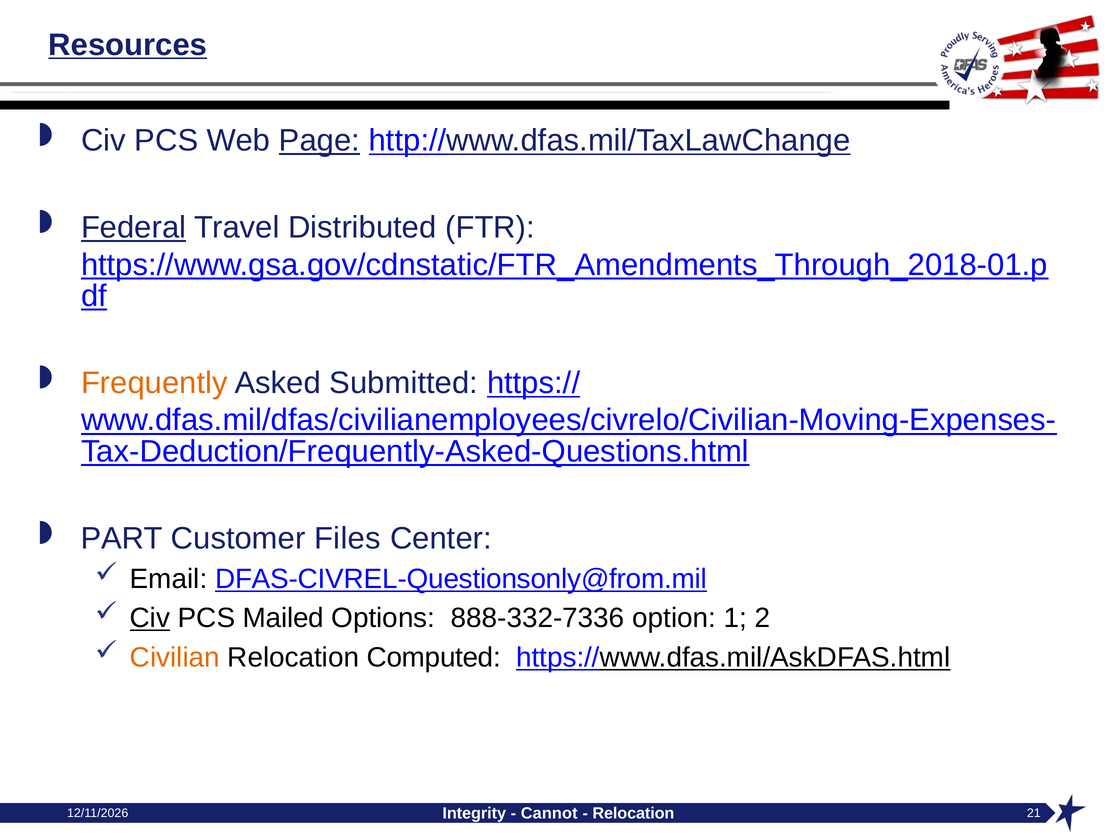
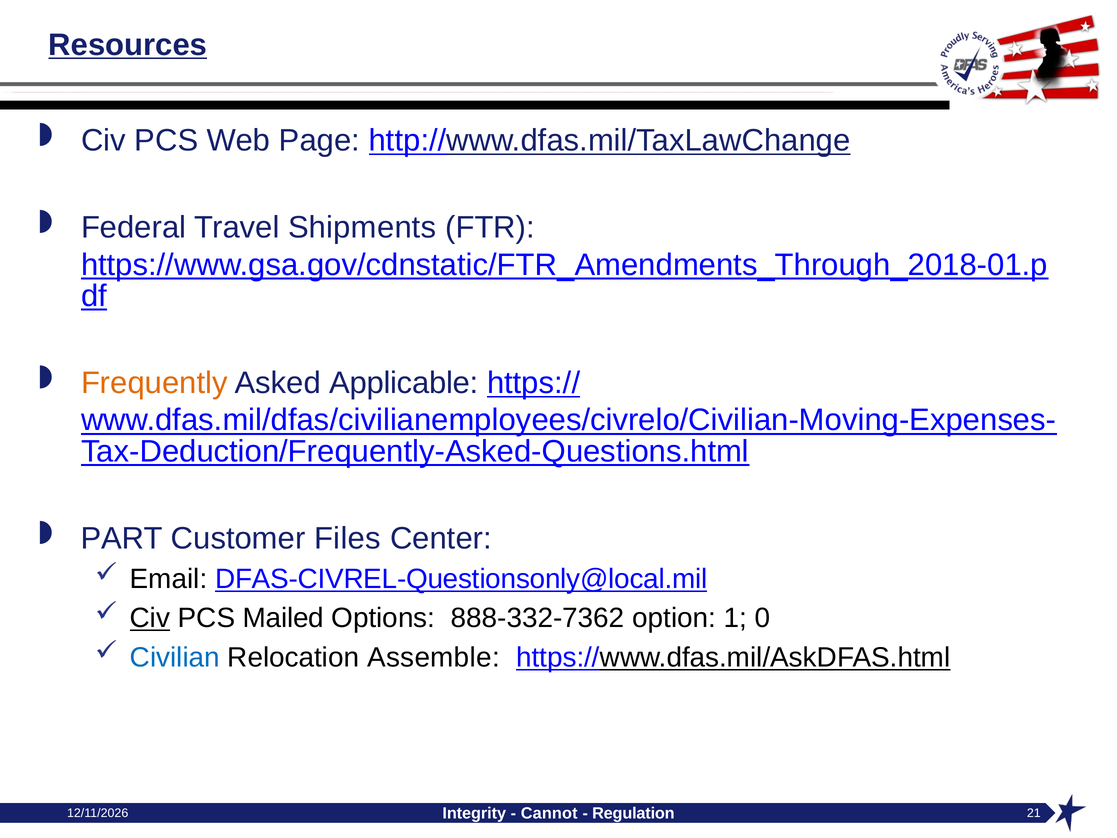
Page underline: present -> none (320, 140)
Federal underline: present -> none (134, 227)
Distributed: Distributed -> Shipments (362, 227)
Submitted: Submitted -> Applicable (404, 383)
DFAS-CIVREL-Questionsonly@from.mil: DFAS-CIVREL-Questionsonly@from.mil -> DFAS-CIVREL-Questionsonly@local.mil (461, 579)
888-332-7336: 888-332-7336 -> 888-332-7362 (538, 618)
2: 2 -> 0 (762, 618)
Civilian colour: orange -> blue (175, 657)
Computed: Computed -> Assemble (434, 657)
Relocation: Relocation -> Regulation (633, 813)
